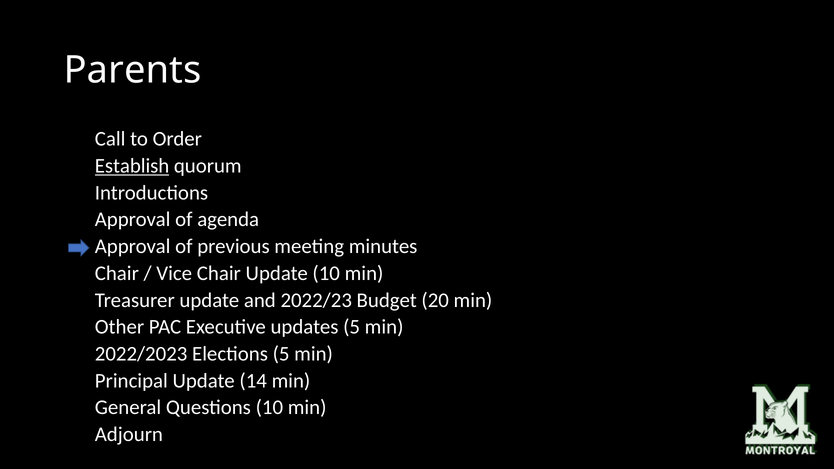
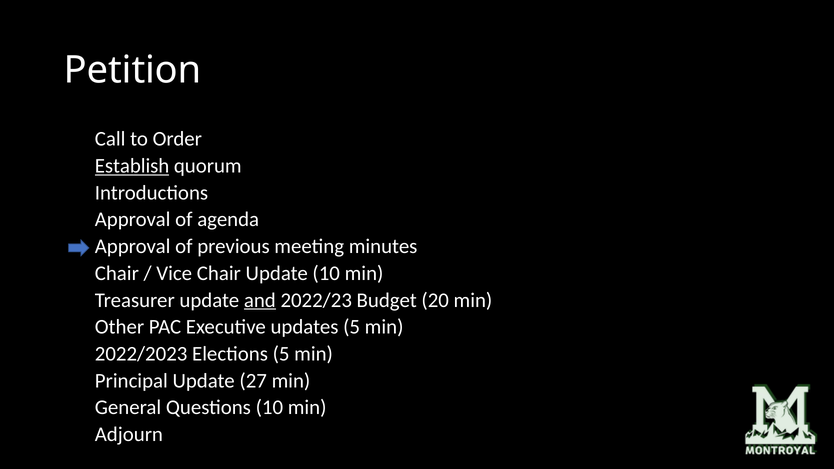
Parents: Parents -> Petition (133, 70)
and underline: none -> present (260, 300)
14: 14 -> 27 (253, 381)
